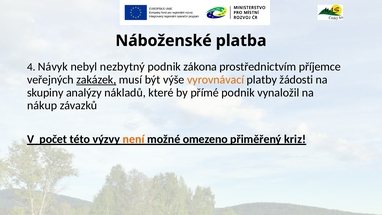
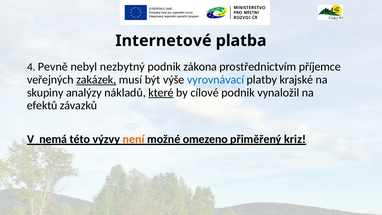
Náboženské: Náboženské -> Internetové (163, 41)
Návyk: Návyk -> Pevně (53, 67)
vyrovnávací colour: orange -> blue (216, 80)
žádosti: žádosti -> krajské (296, 80)
které underline: none -> present (161, 93)
přímé: přímé -> cílové (205, 93)
nákup: nákup -> efektů (42, 105)
počet: počet -> nemá (53, 139)
